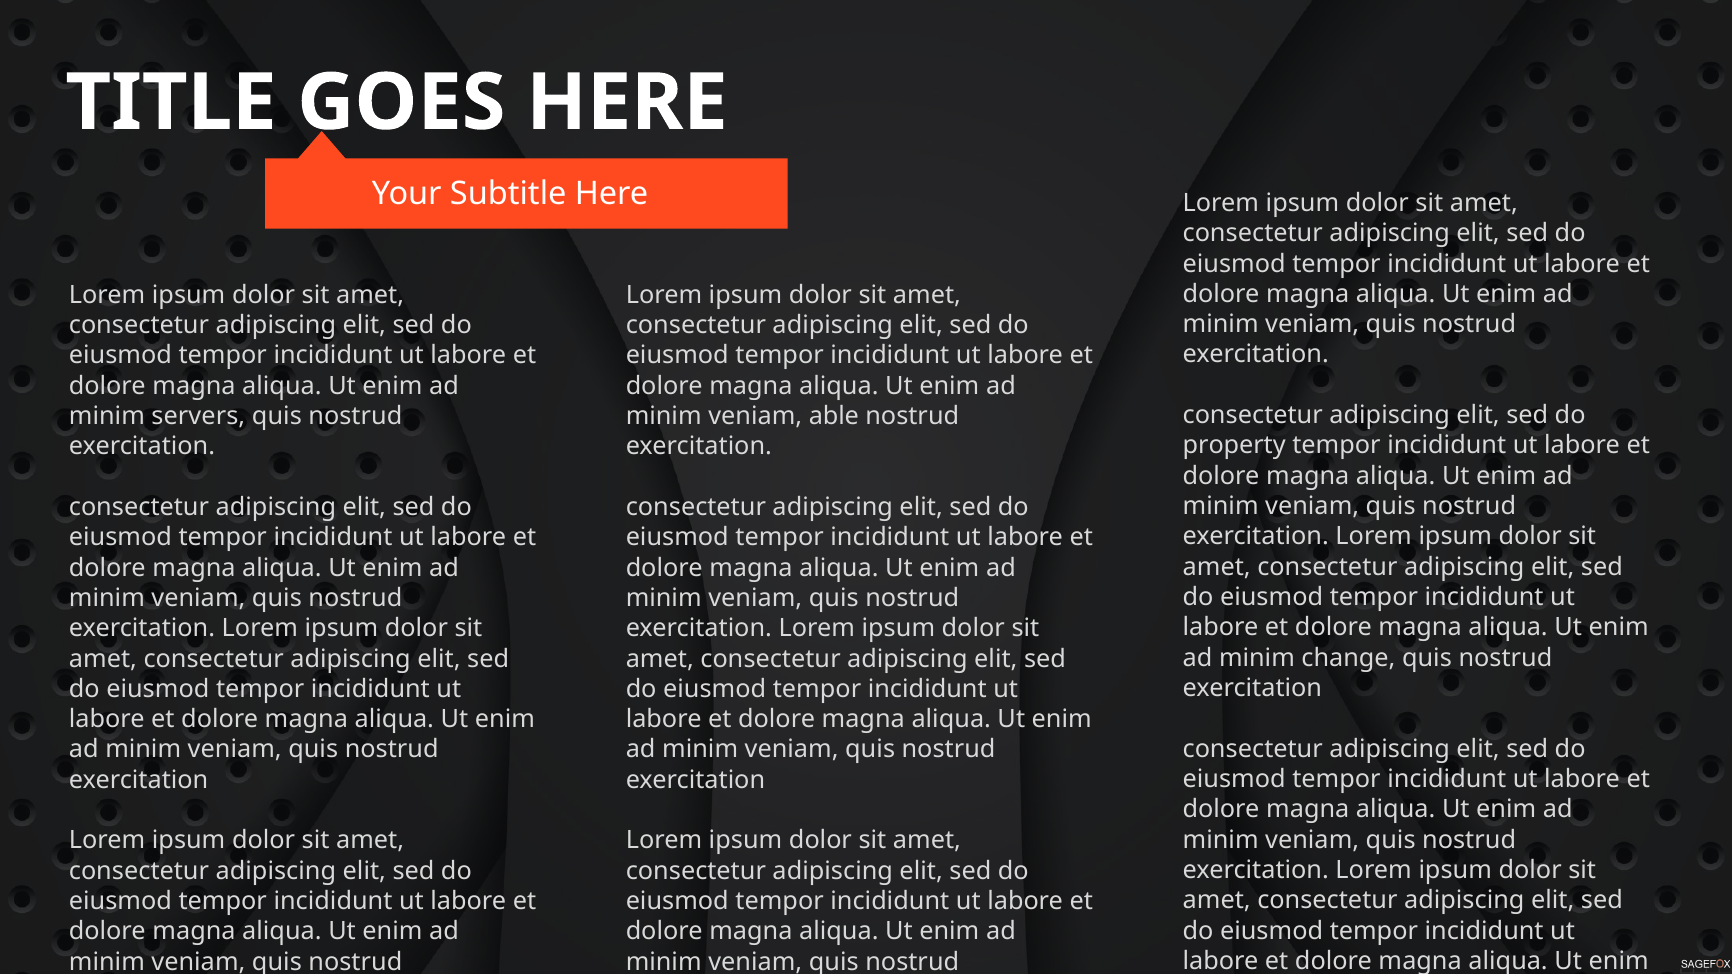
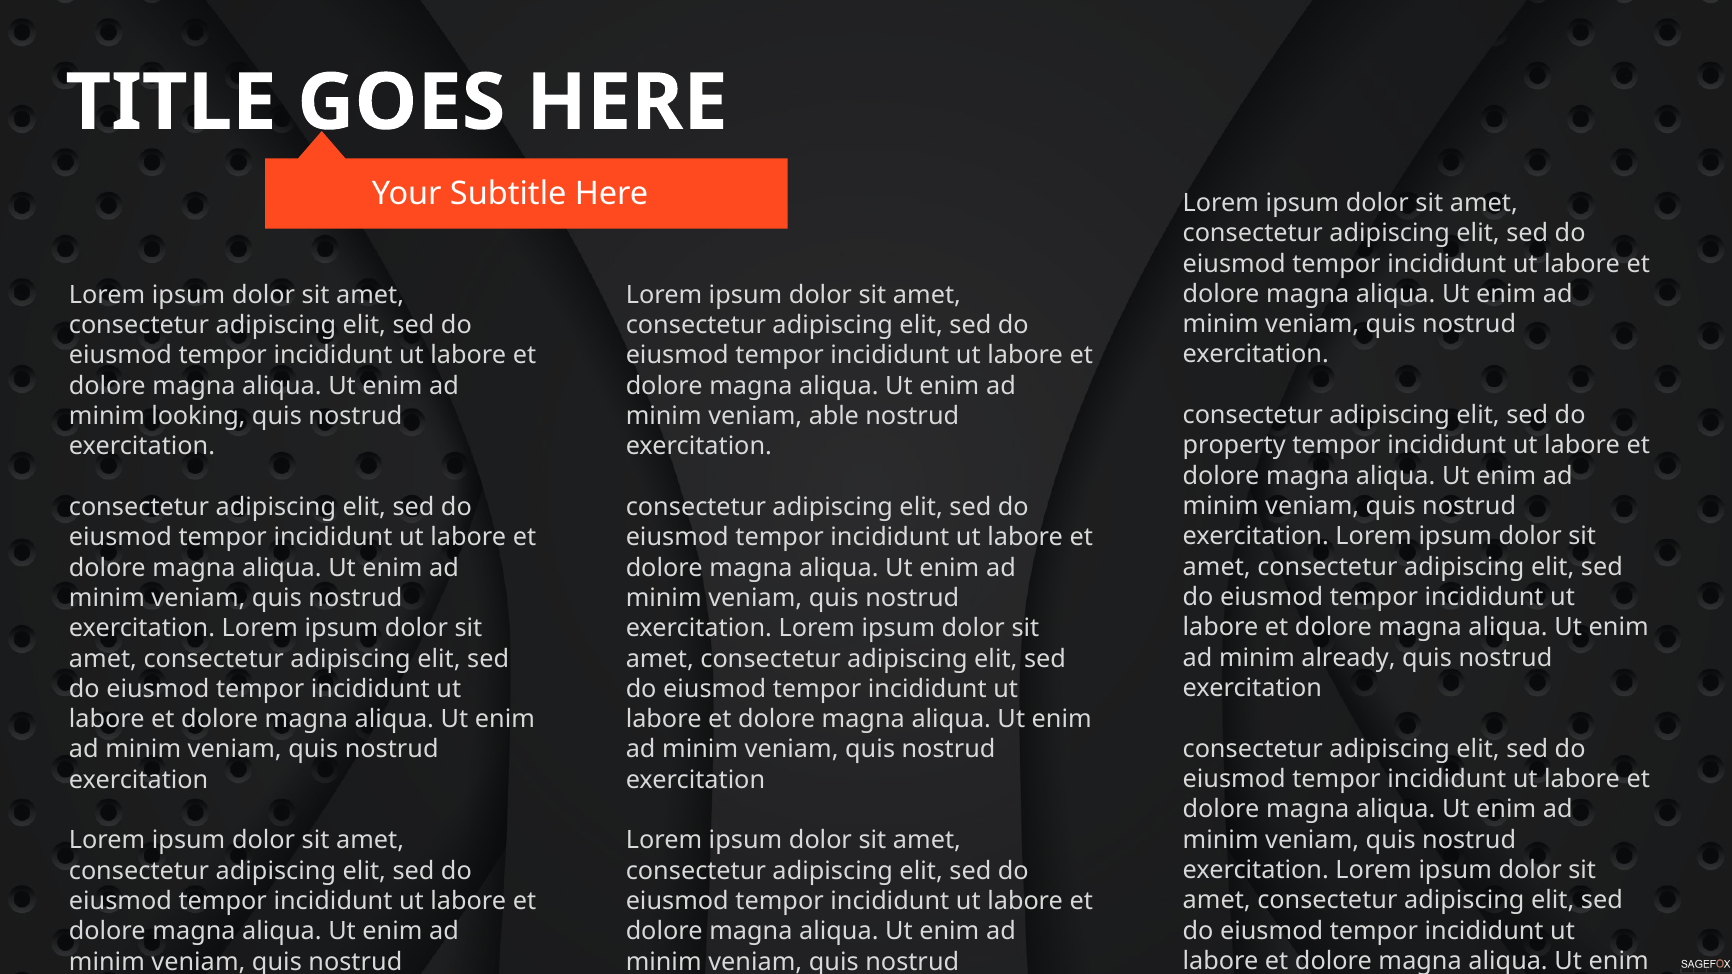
servers: servers -> looking (198, 416)
change: change -> already (1349, 658)
